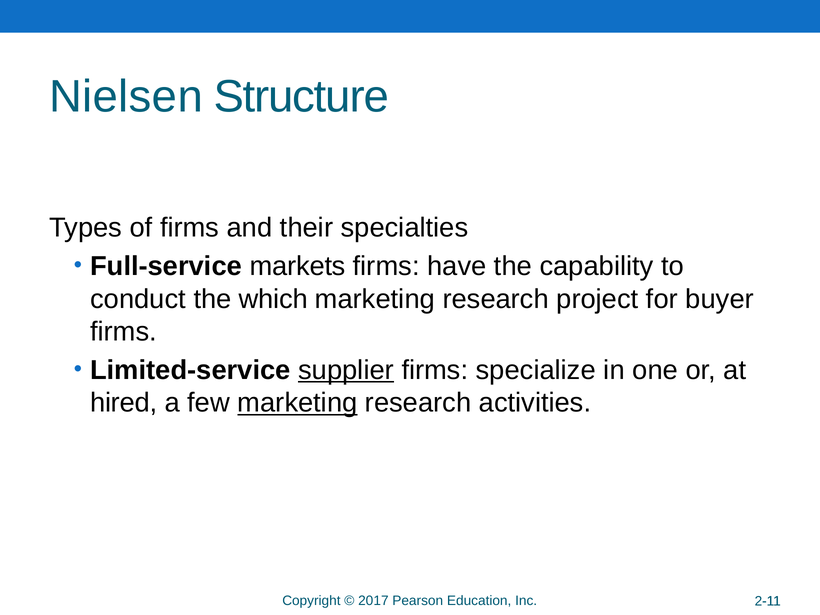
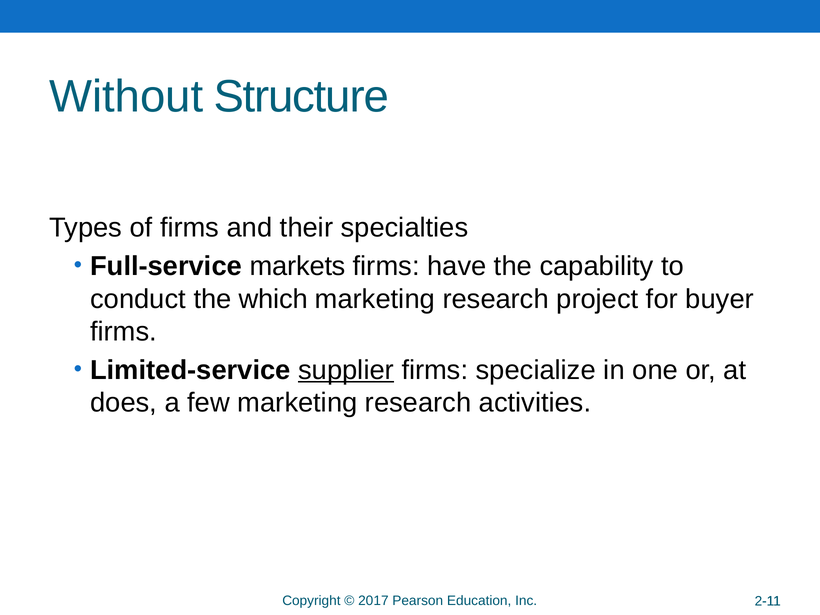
Nielsen: Nielsen -> Without (126, 97)
hired: hired -> does (124, 403)
marketing underline: present -> none (297, 403)
